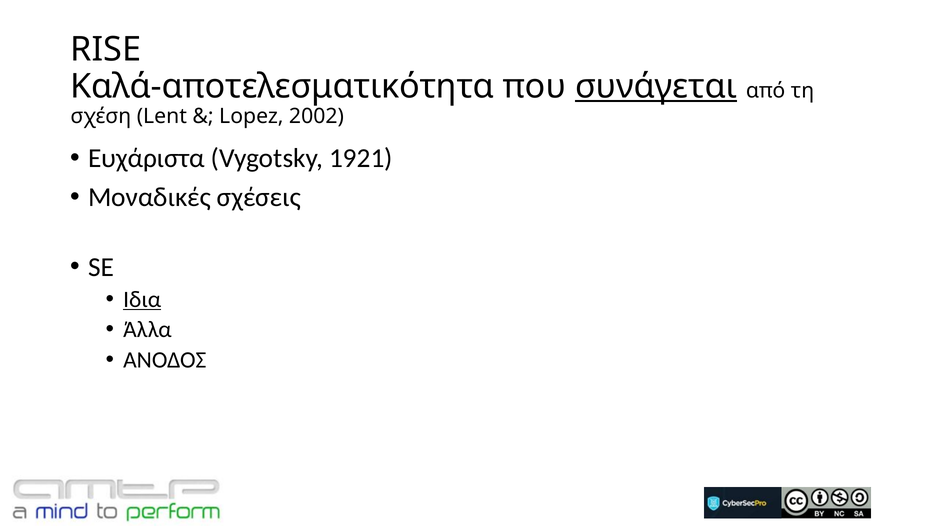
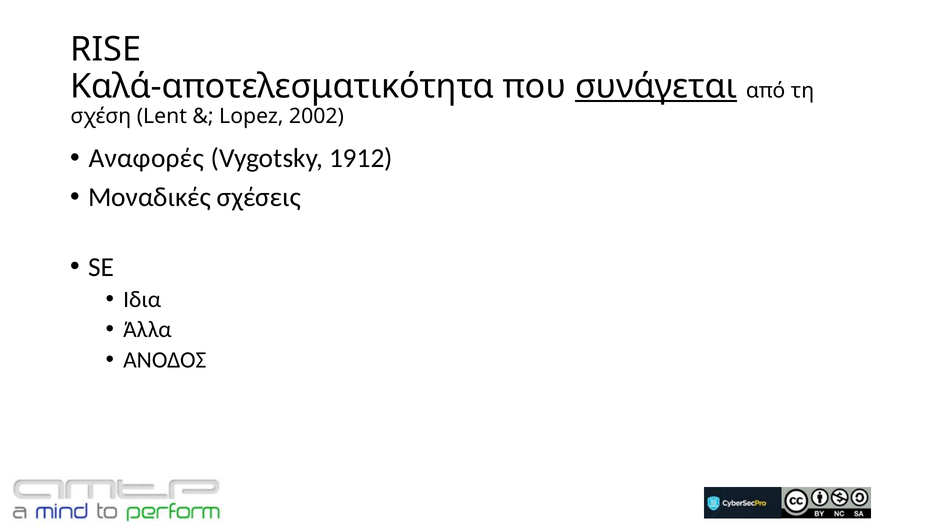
Ευχάριστα: Ευχάριστα -> Αναφορές (146, 158)
1921: 1921 -> 1912 (361, 158)
Ίδια underline: present -> none (142, 299)
